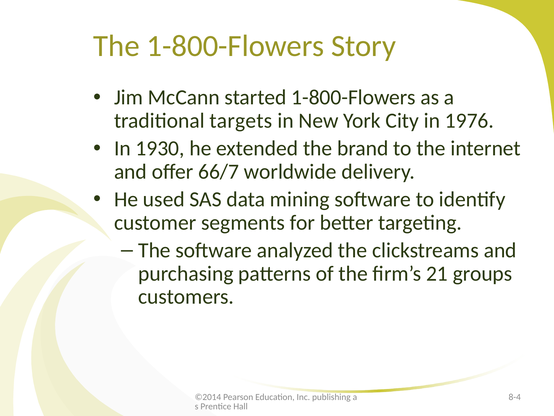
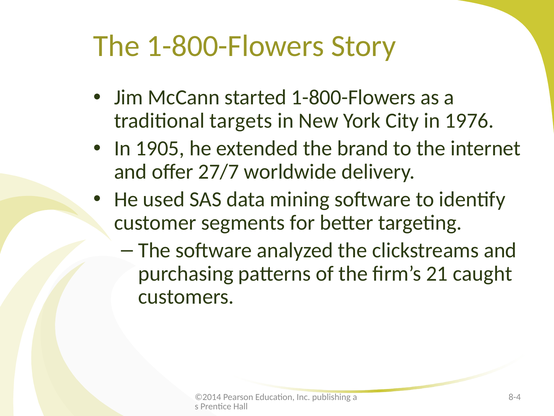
1930: 1930 -> 1905 (160, 148)
66/7: 66/7 -> 27/7 (219, 172)
groups: groups -> caught (482, 273)
